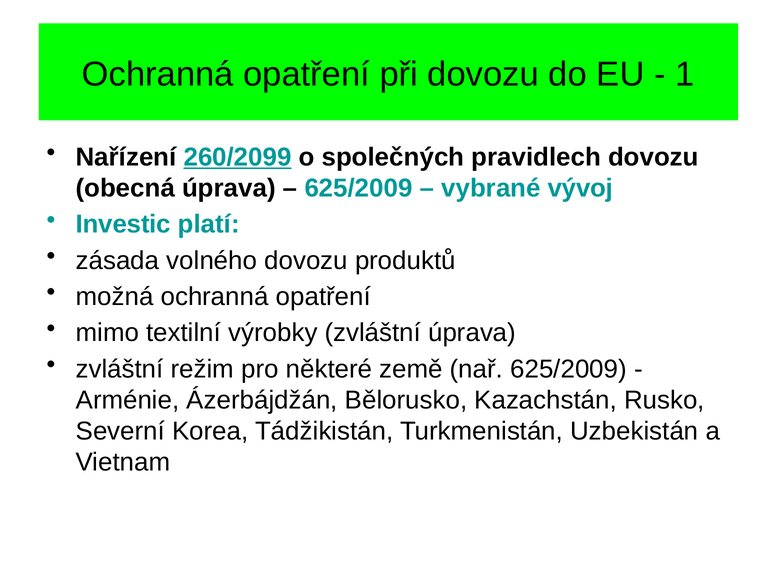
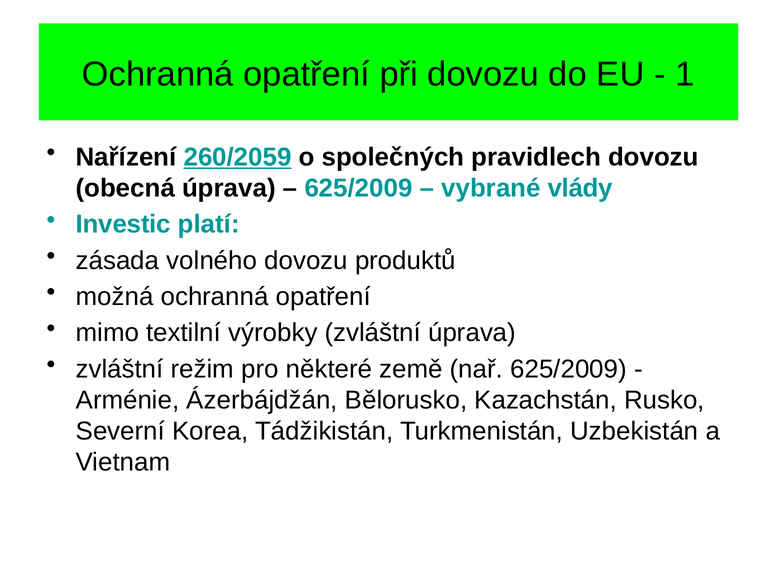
260/2099: 260/2099 -> 260/2059 (238, 157)
vývoj: vývoj -> vlády (580, 188)
